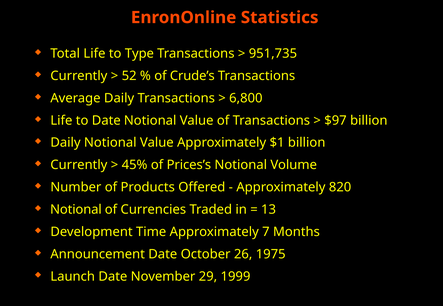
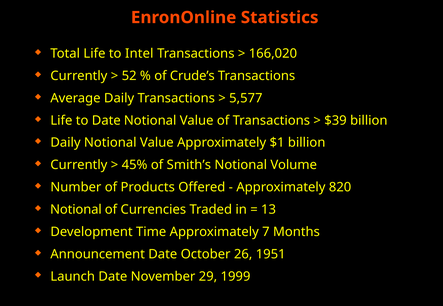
Type: Type -> Intel (139, 54)
951,735: 951,735 -> 166,020 (273, 54)
6,800: 6,800 -> 5,577 (246, 98)
$97: $97 -> $39 (335, 121)
Prices’s: Prices’s -> Smith’s (189, 165)
1975: 1975 -> 1951 (271, 255)
